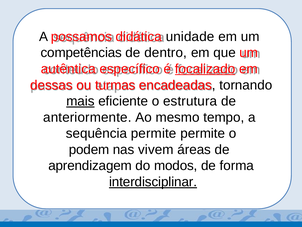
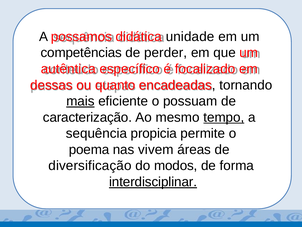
dentro: dentro -> perder (166, 53)
focalizado underline: present -> none (205, 69)
turmas: turmas -> quanto (115, 85)
estrutura: estrutura -> possuam (190, 101)
anteriormente: anteriormente -> caracterização (87, 117)
tempo underline: none -> present (224, 117)
sequência permite: permite -> propicia (154, 133)
podem: podem -> poema (89, 149)
aprendizagem: aprendizagem -> diversificação (90, 165)
